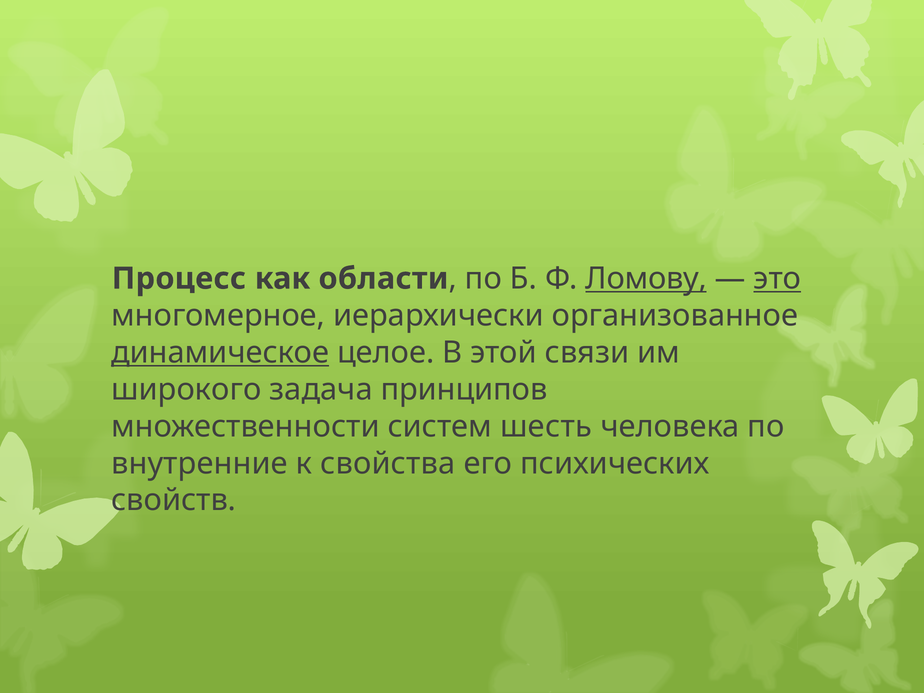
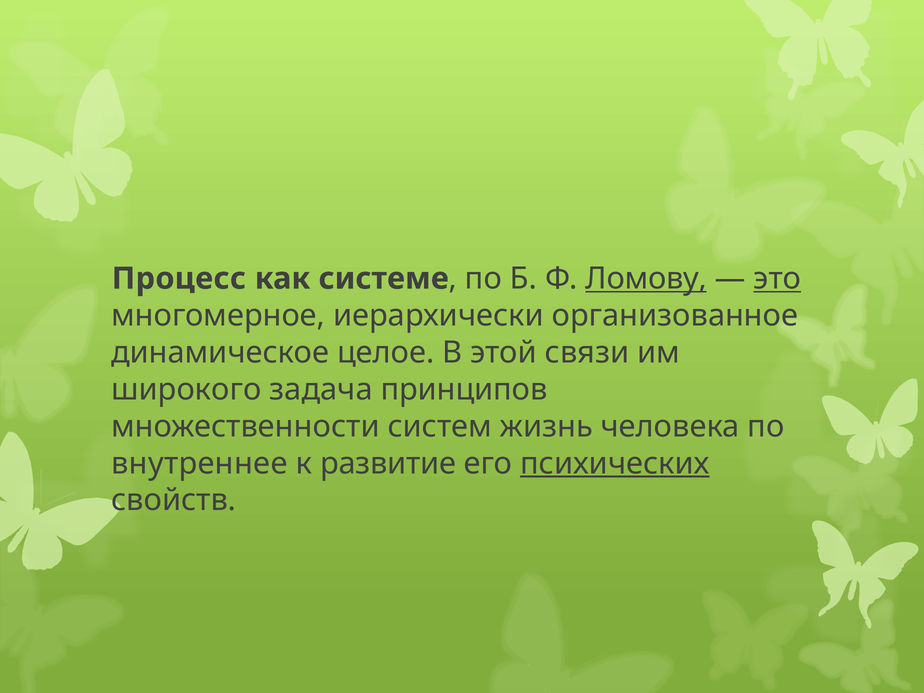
области: области -> системе (384, 279)
динамическое underline: present -> none (220, 352)
шесть: шесть -> жизнь (546, 426)
внутренние: внутренние -> внутреннее (199, 463)
свойства: свойства -> развитие (388, 463)
психических underline: none -> present (615, 463)
